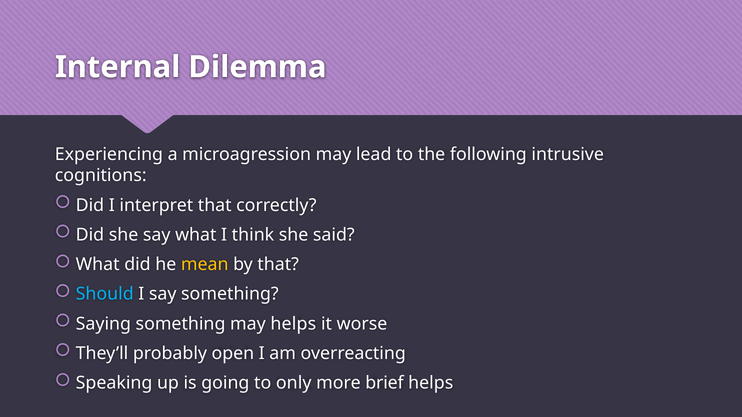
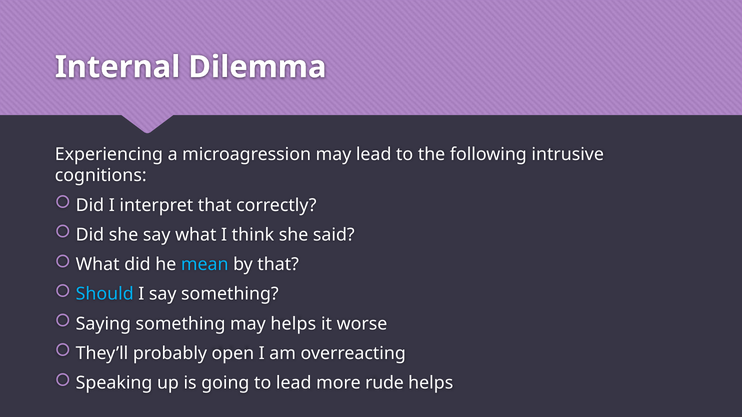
mean colour: yellow -> light blue (205, 265)
to only: only -> lead (294, 383)
brief: brief -> rude (385, 383)
